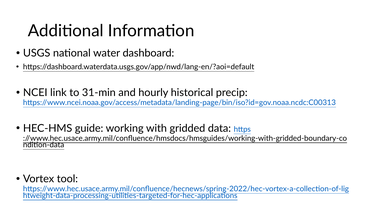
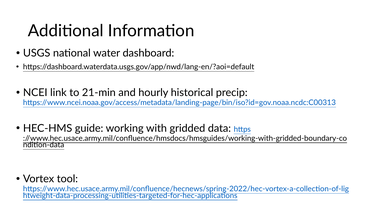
31-min: 31-min -> 21-min (99, 93)
